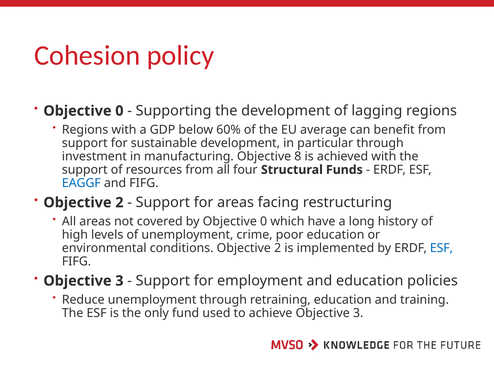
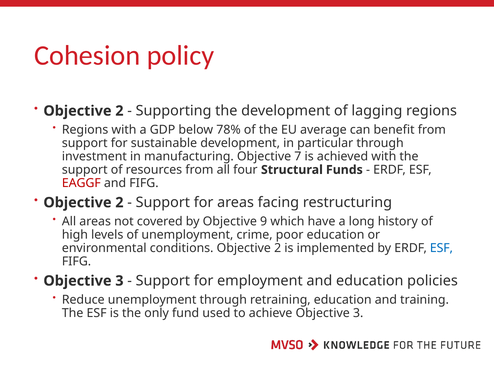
0: 0 -> 2 (119, 111)
60%: 60% -> 78% (229, 130)
8: 8 -> 7 (298, 156)
EAGGF colour: blue -> red (81, 183)
by Objective 0: 0 -> 9 (264, 221)
